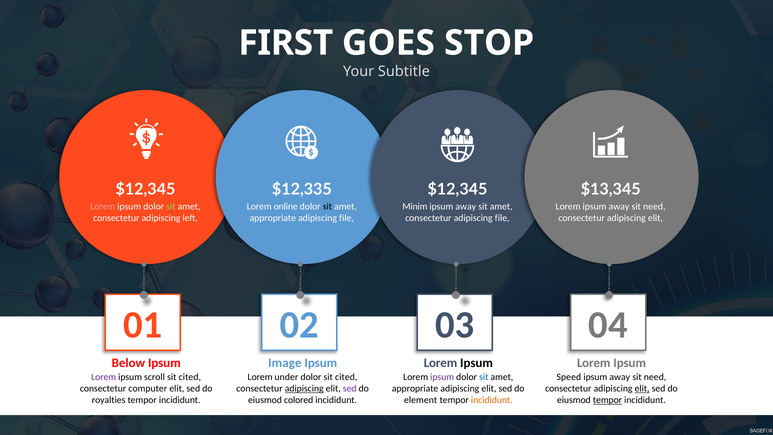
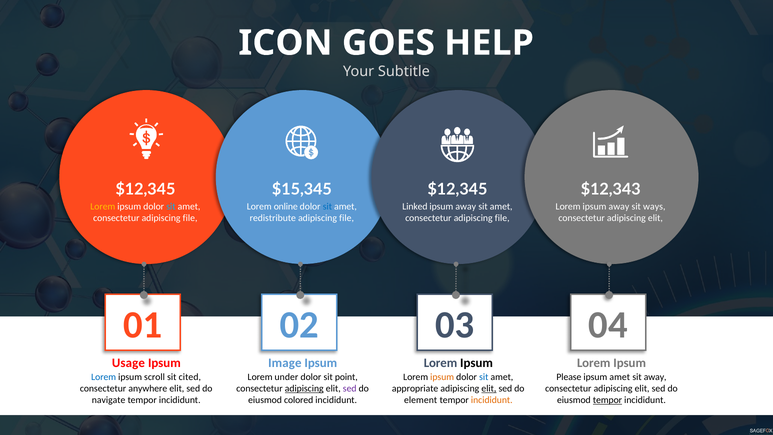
FIRST: FIRST -> ICON (285, 43)
STOP: STOP -> HELP (489, 43)
$12,335: $12,335 -> $15,345 (302, 189)
$13,345: $13,345 -> $12,343 (611, 189)
Lorem colour: pink -> yellow (103, 206)
sit colour: light green -> light blue (171, 206)
sit colour: black -> blue (327, 206)
Minim: Minim -> Linked (415, 206)
need: need -> ways (654, 206)
left: left -> file (190, 218)
appropriate: appropriate -> redistribute (273, 218)
Below: Below -> Usage (128, 363)
Lorem colour: purple -> blue (104, 377)
dolor sit cited: cited -> point (346, 377)
ipsum colour: purple -> orange (442, 377)
Speed: Speed -> Please (569, 377)
away: away -> amet (620, 377)
need: need -> away (655, 377)
computer: computer -> anywhere (148, 388)
elit underline: none -> present (489, 388)
elit underline: present -> none (642, 388)
royalties: royalties -> navigate (109, 400)
